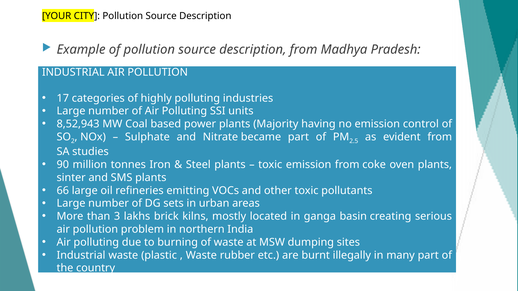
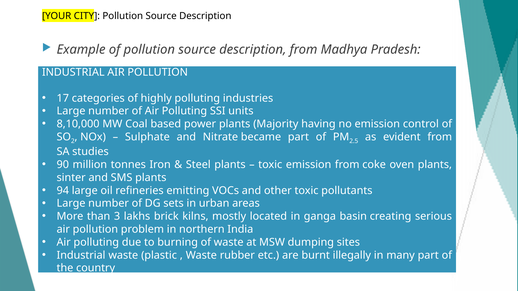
8,52,943: 8,52,943 -> 8,10,000 (78, 124)
66: 66 -> 94 (63, 191)
